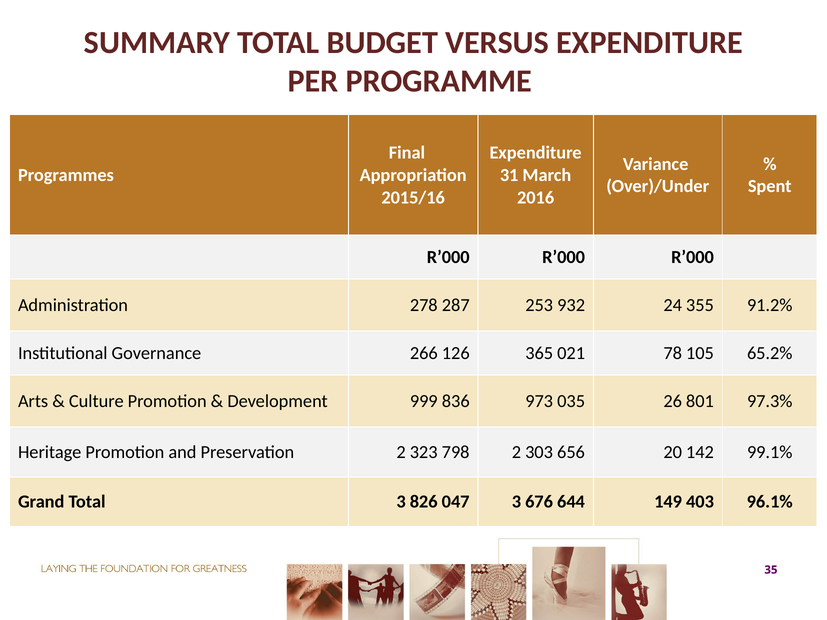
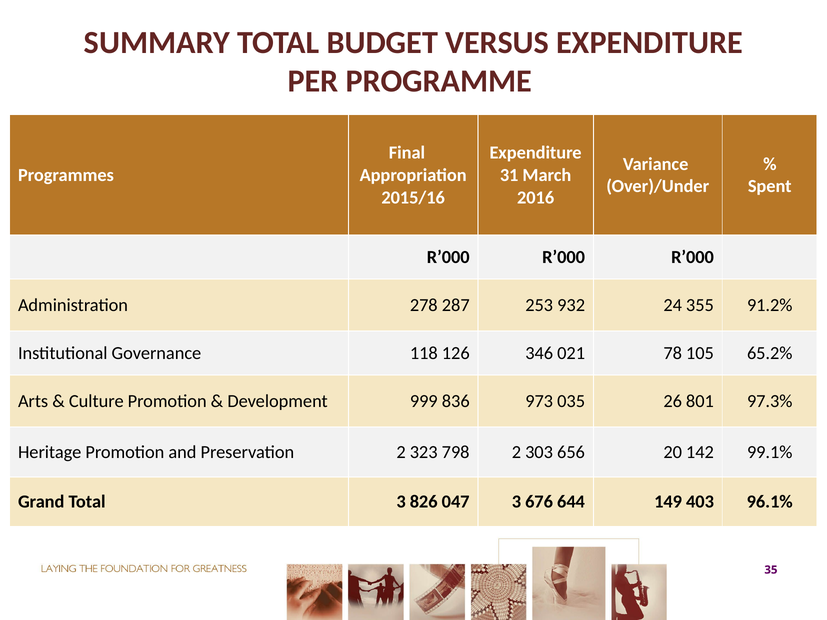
266: 266 -> 118 (424, 353)
365: 365 -> 346 (539, 353)
